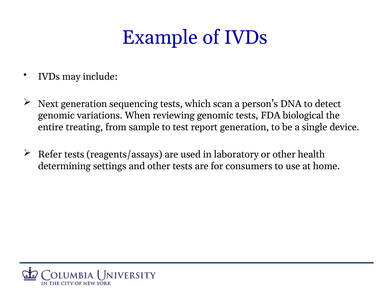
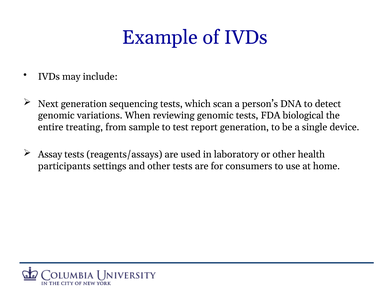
Refer: Refer -> Assay (50, 155)
determining: determining -> participants (64, 166)
